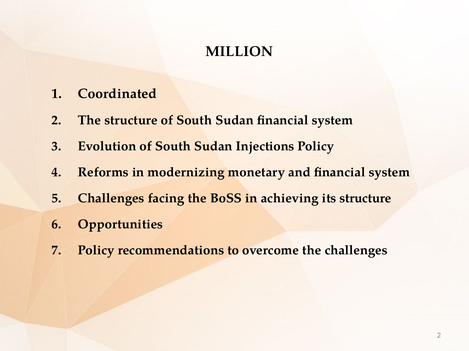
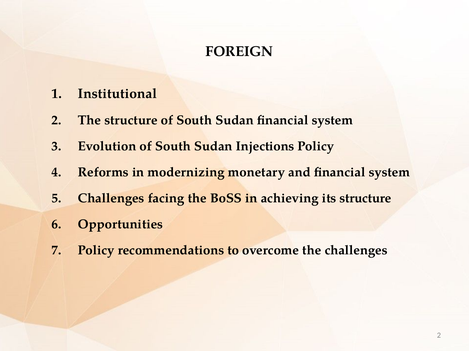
MILLION: MILLION -> FOREIGN (239, 51)
Coordinated: Coordinated -> Institutional (117, 94)
